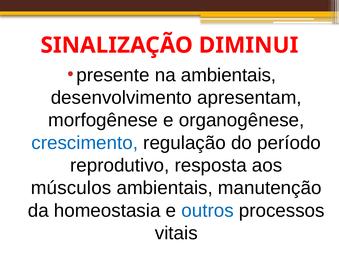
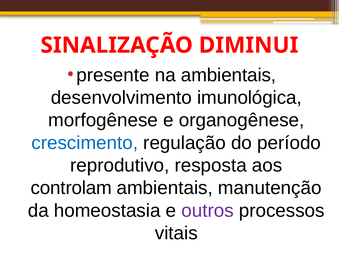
apresentam: apresentam -> imunológica (249, 98)
músculos: músculos -> controlam (71, 188)
outros colour: blue -> purple (208, 211)
